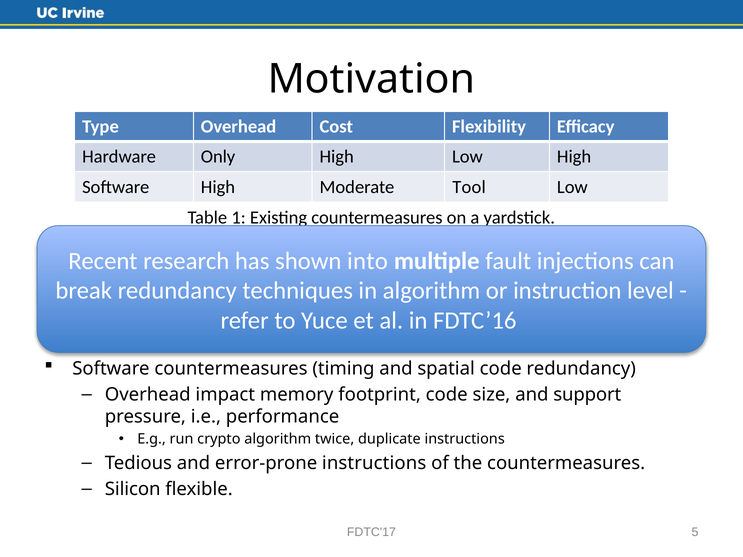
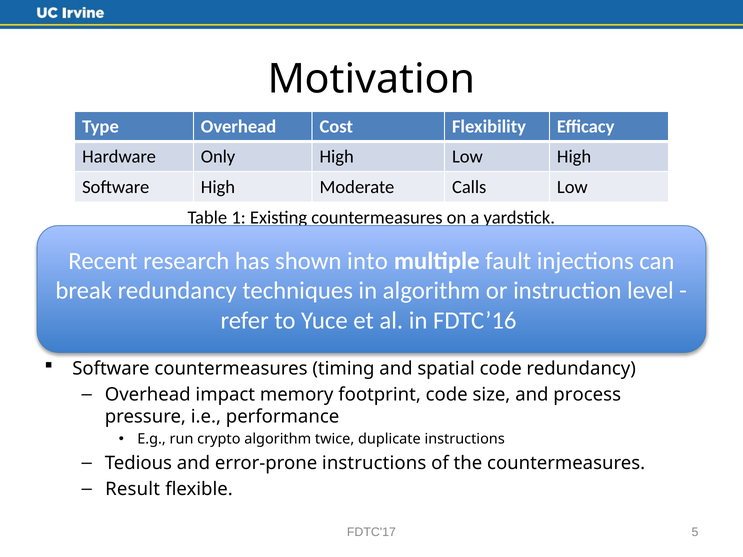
Tool: Tool -> Calls (469, 187)
support: support -> process (587, 395)
Silicon: Silicon -> Result (133, 489)
